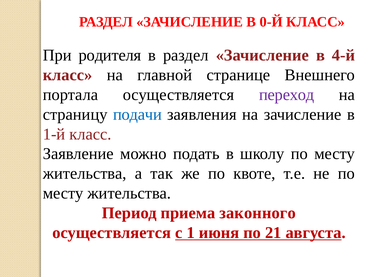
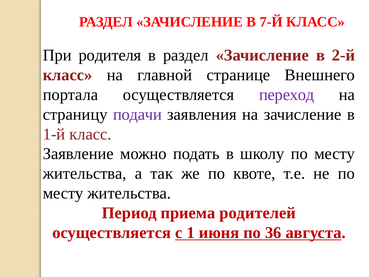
0-Й: 0-Й -> 7-Й (271, 22)
4-й: 4-й -> 2-й (344, 55)
подачи colour: blue -> purple (137, 114)
законного: законного -> родителей (258, 213)
21: 21 -> 36 (273, 232)
